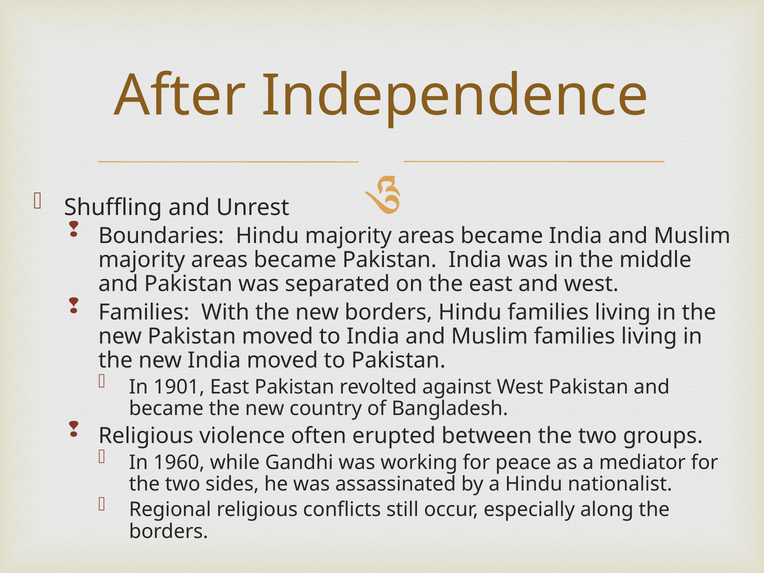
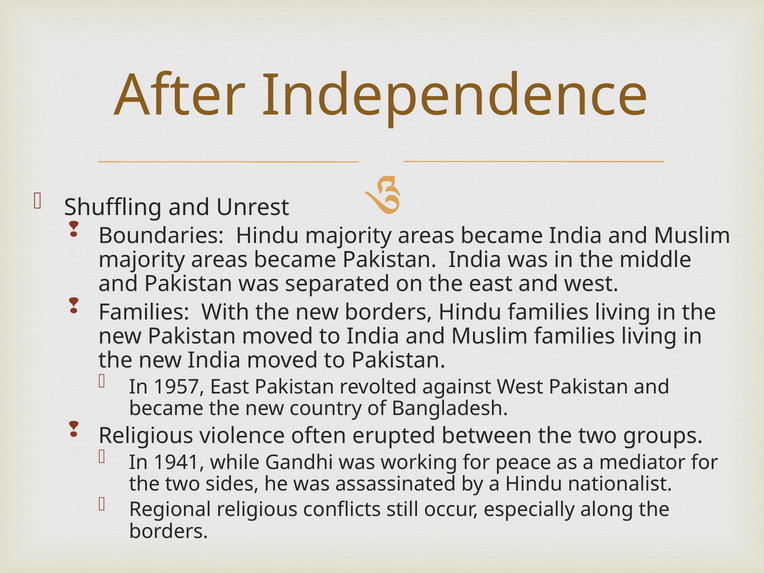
1901: 1901 -> 1957 (179, 387)
1960: 1960 -> 1941 (179, 462)
